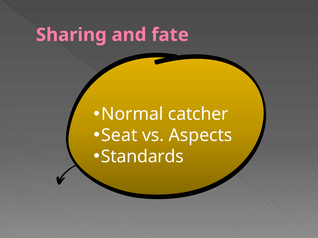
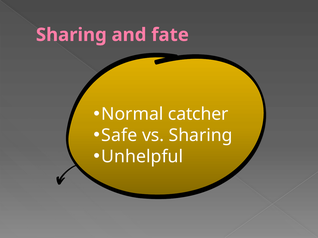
Seat: Seat -> Safe (119, 136)
vs Aspects: Aspects -> Sharing (201, 136)
Standards: Standards -> Unhelpful (142, 157)
